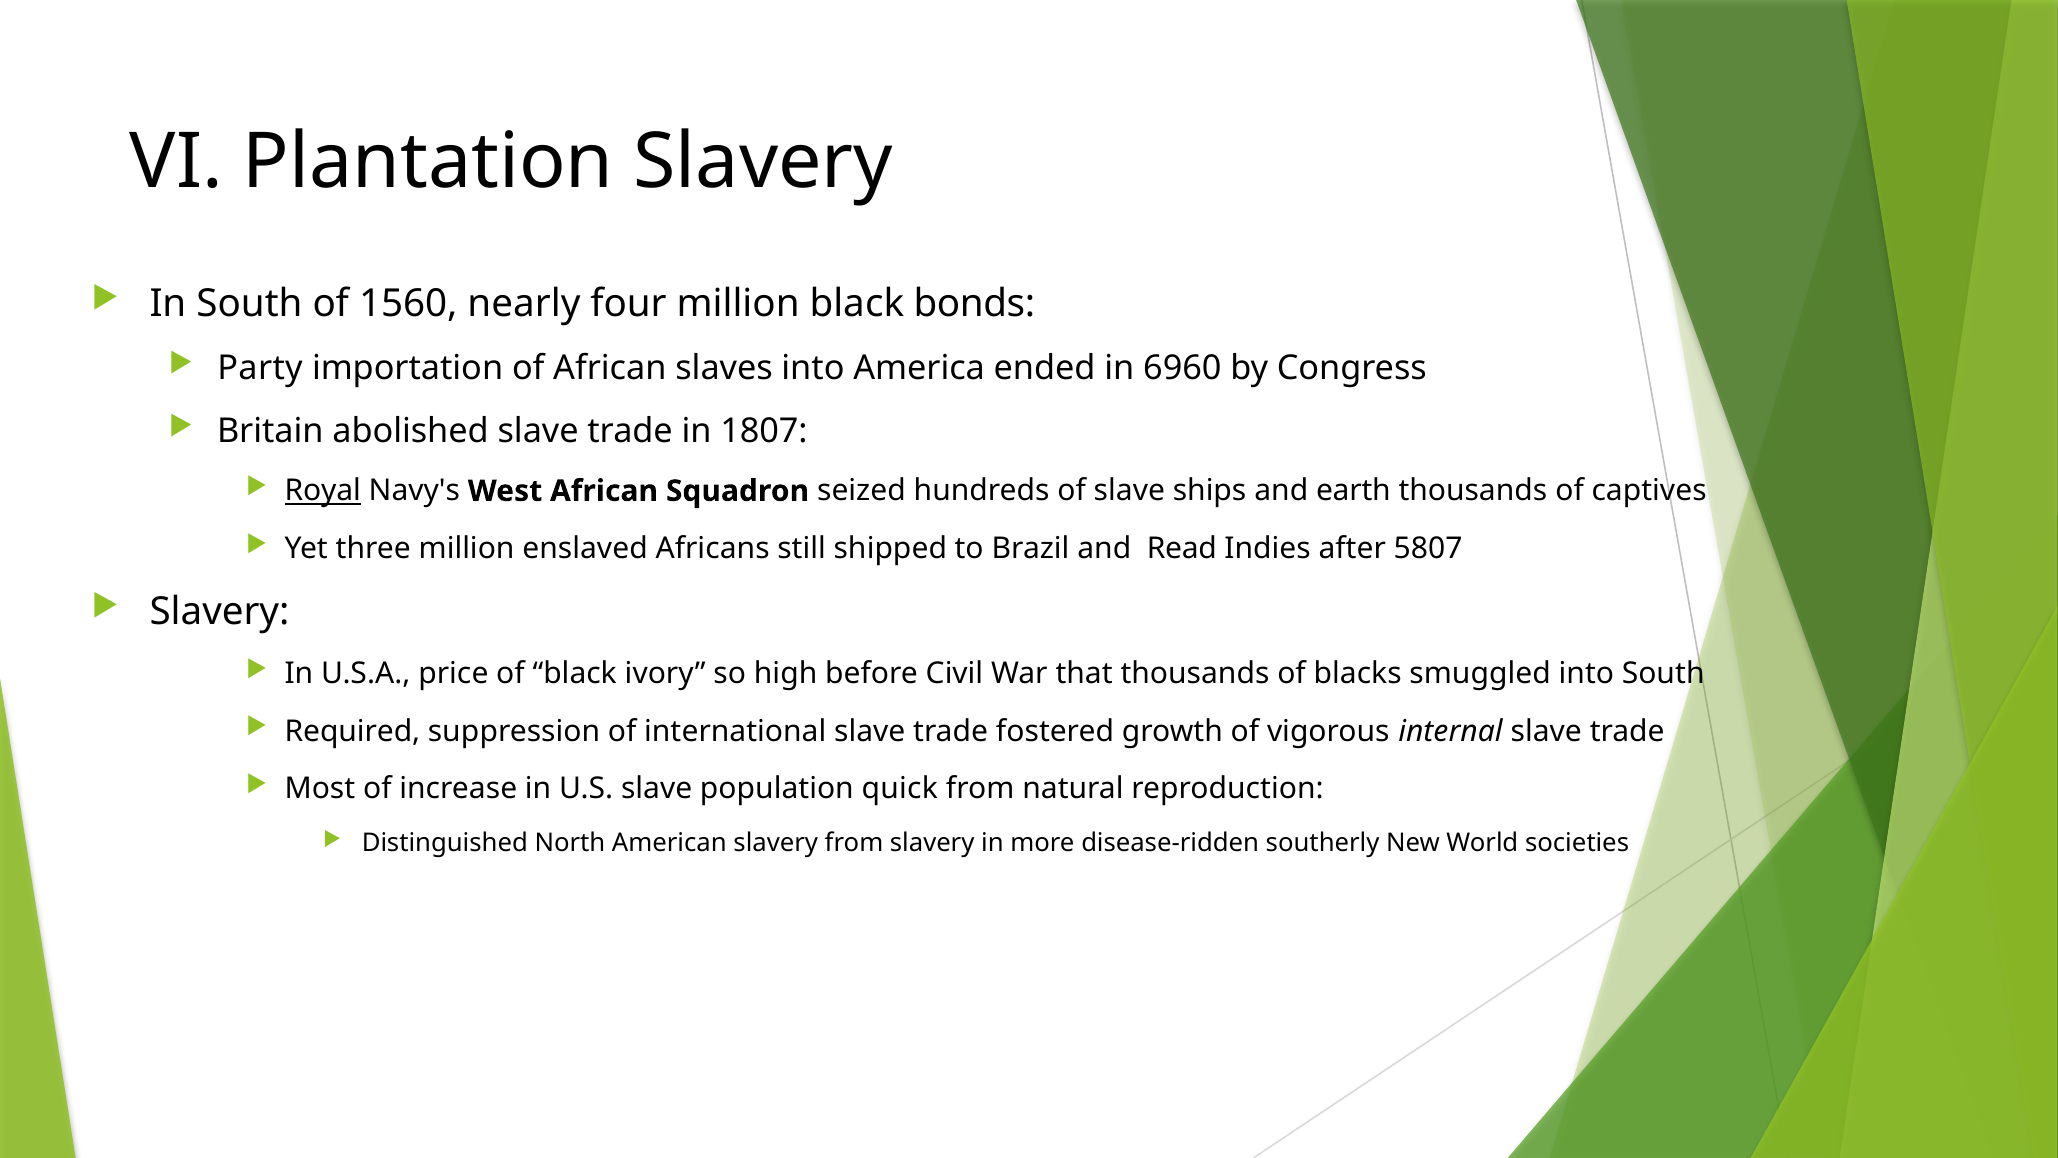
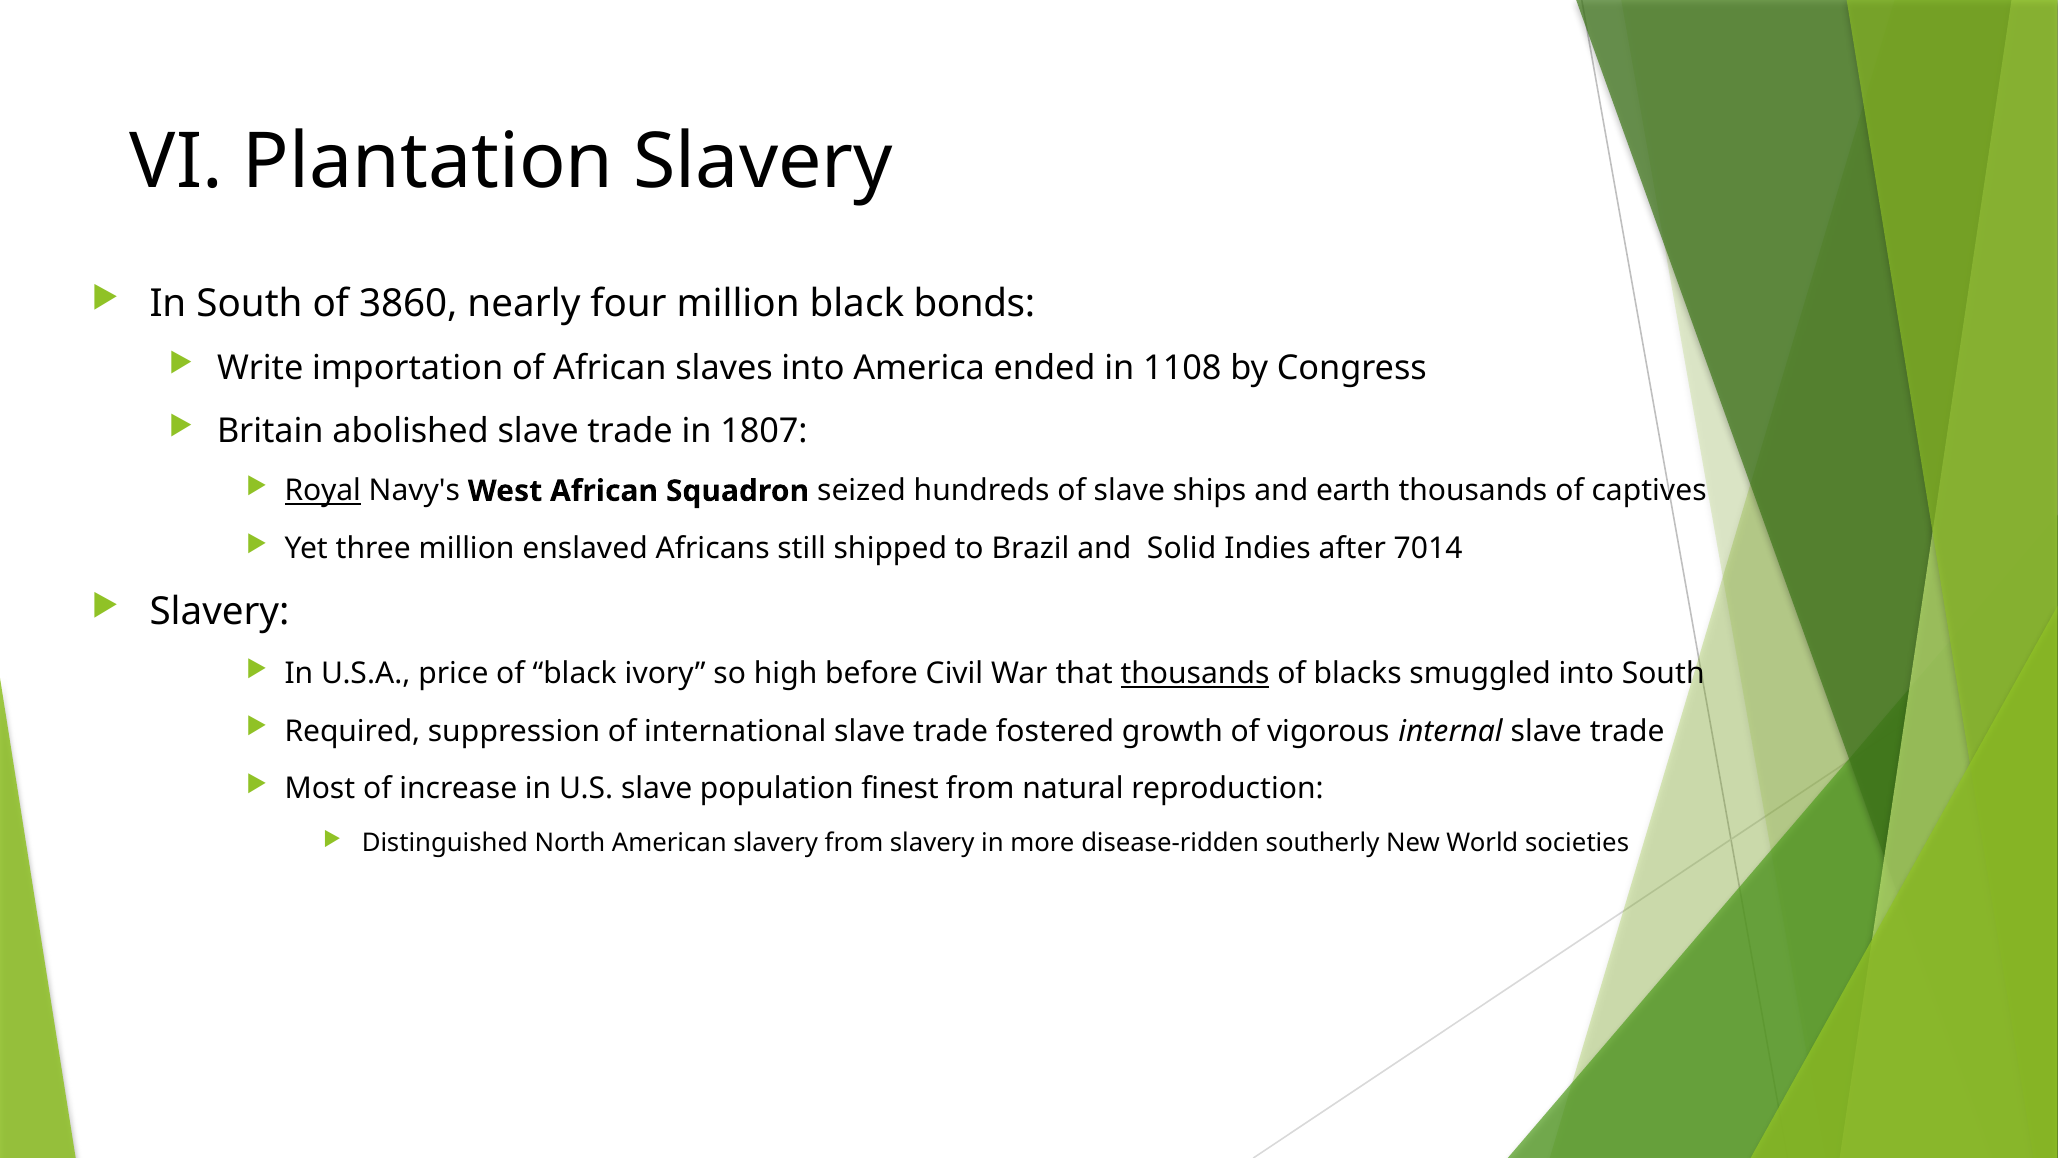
1560: 1560 -> 3860 (408, 304)
Party: Party -> Write (260, 369)
6960: 6960 -> 1108 (1182, 369)
Read: Read -> Solid (1182, 548)
5807: 5807 -> 7014 (1428, 548)
thousands underline: none -> present (1195, 674)
quick: quick -> finest (900, 789)
